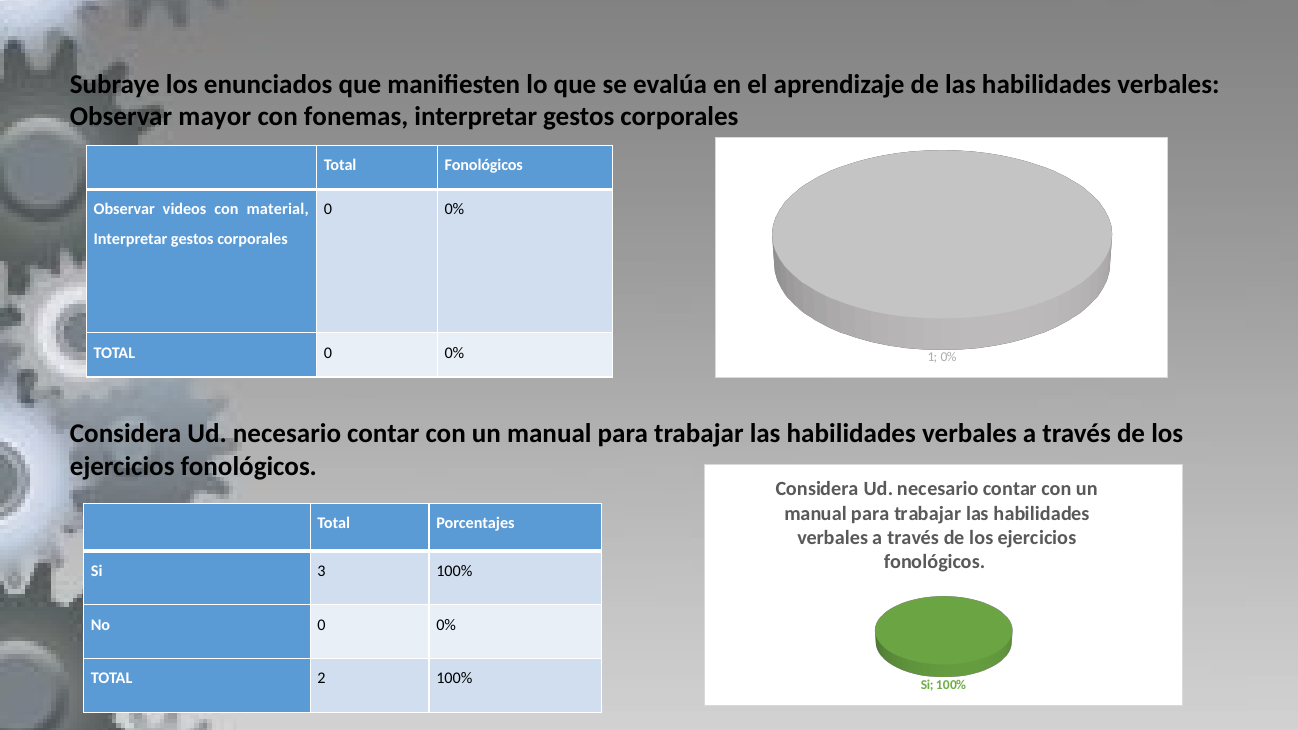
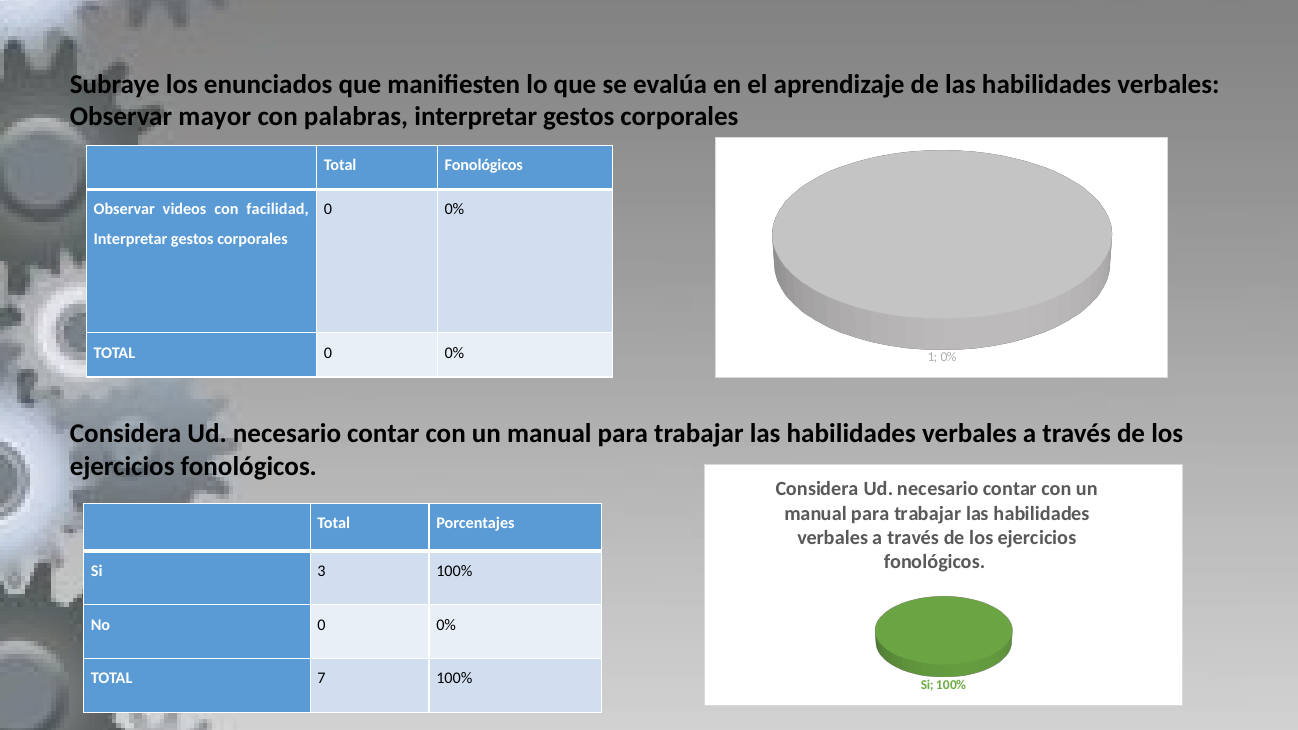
fonemas: fonemas -> palabras (356, 117)
material: material -> facilidad (278, 210)
2: 2 -> 7 (322, 679)
